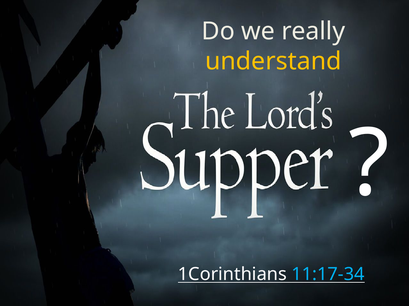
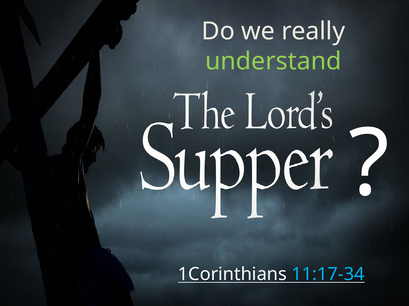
understand colour: yellow -> light green (273, 61)
